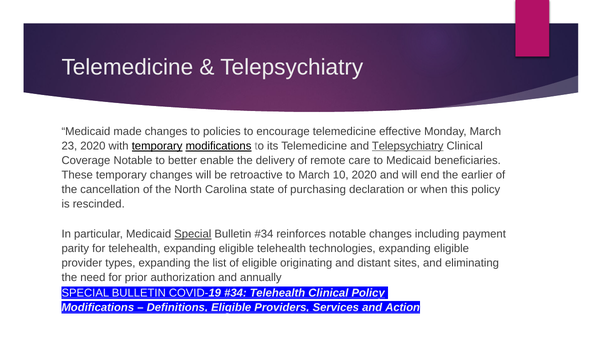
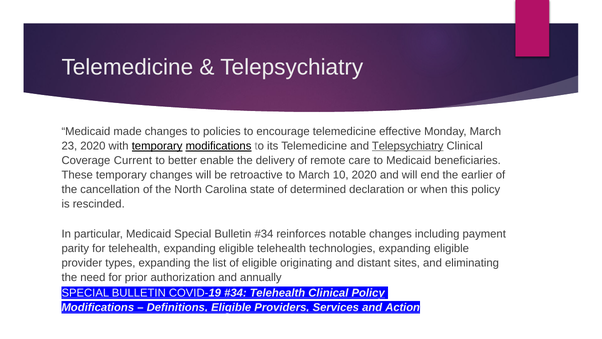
Coverage Notable: Notable -> Current (133, 160)
purchasing: purchasing -> determined (318, 189)
Special underline: present -> none (193, 234)
